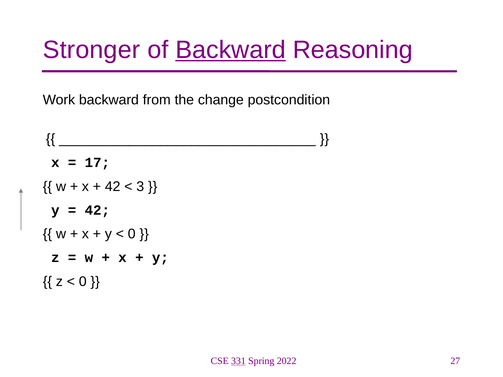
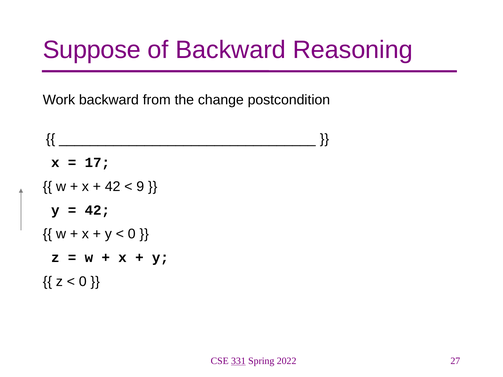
Stronger: Stronger -> Suppose (92, 50)
Backward underline: present -> none (231, 50)
3: 3 -> 9 (140, 187)
